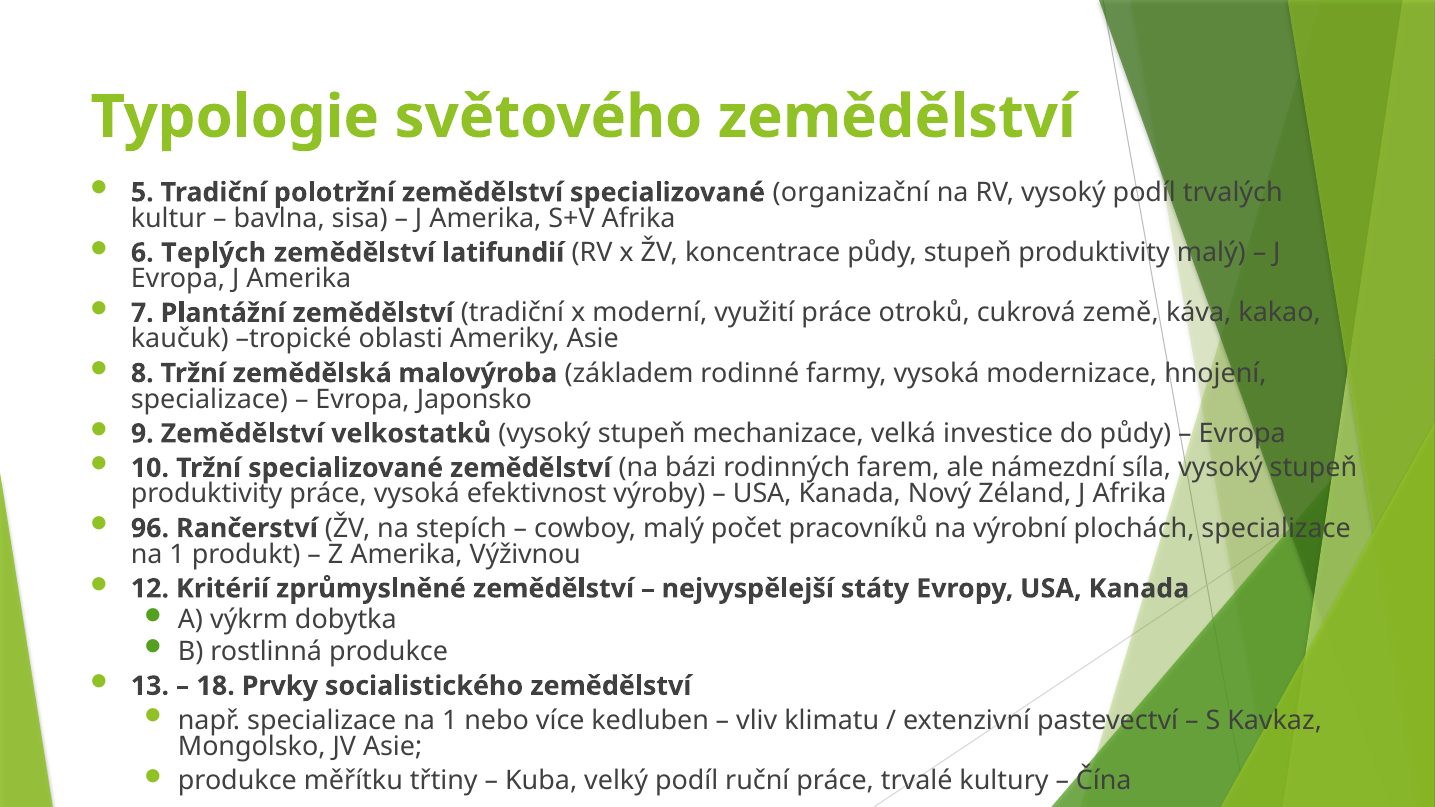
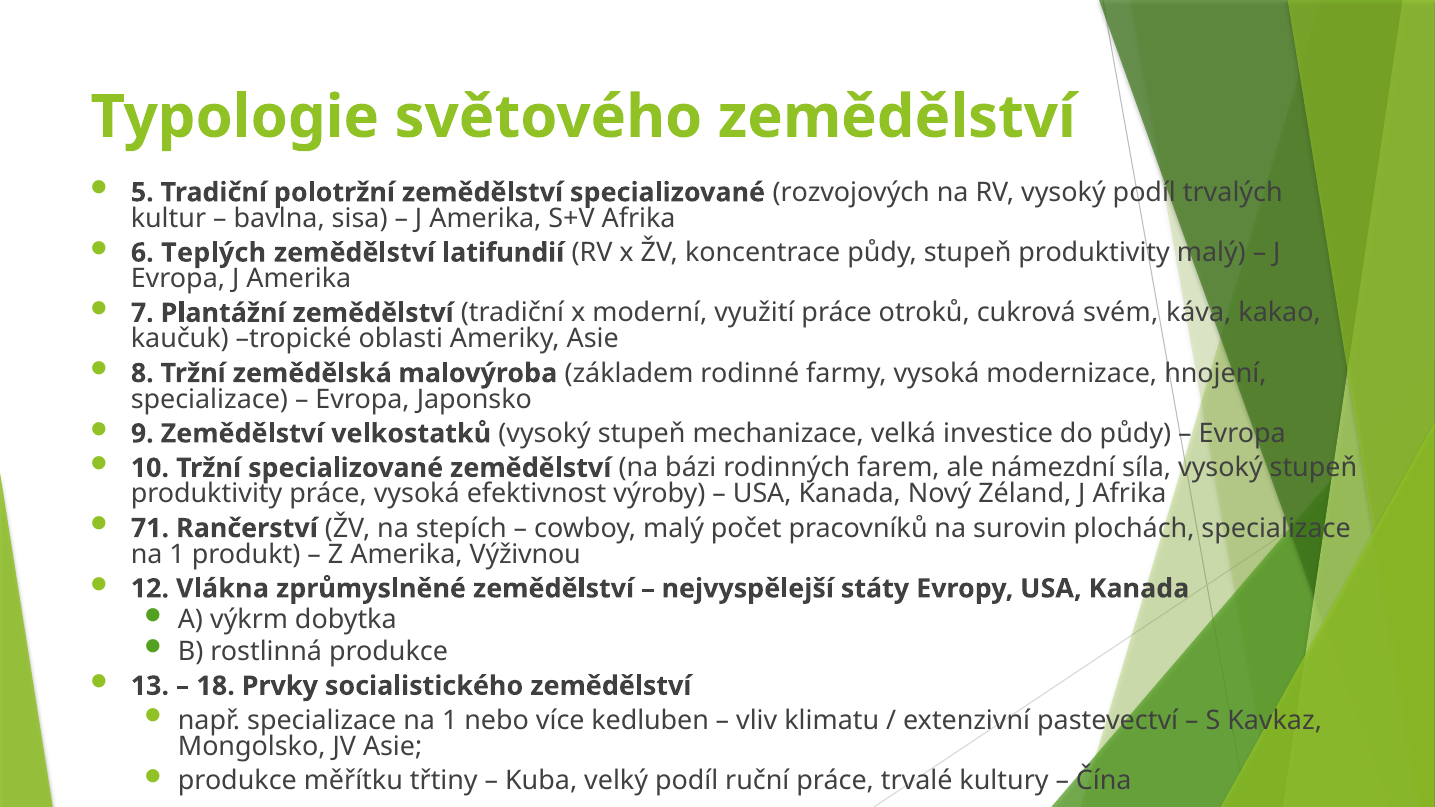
organizační: organizační -> rozvojových (851, 193)
země: země -> svém (1121, 313)
96: 96 -> 71 (150, 528)
výrobní: výrobní -> surovin (1020, 528)
Kritérií: Kritérií -> Vlákna (222, 589)
